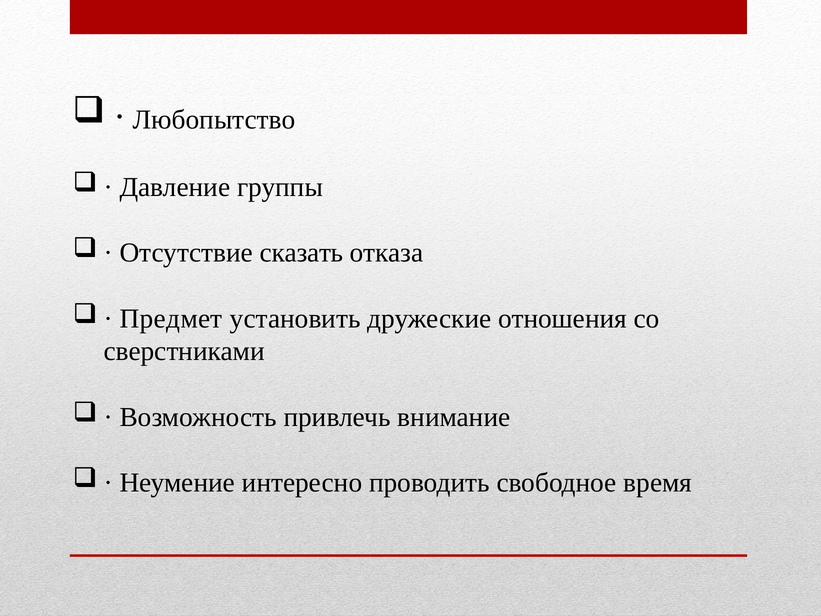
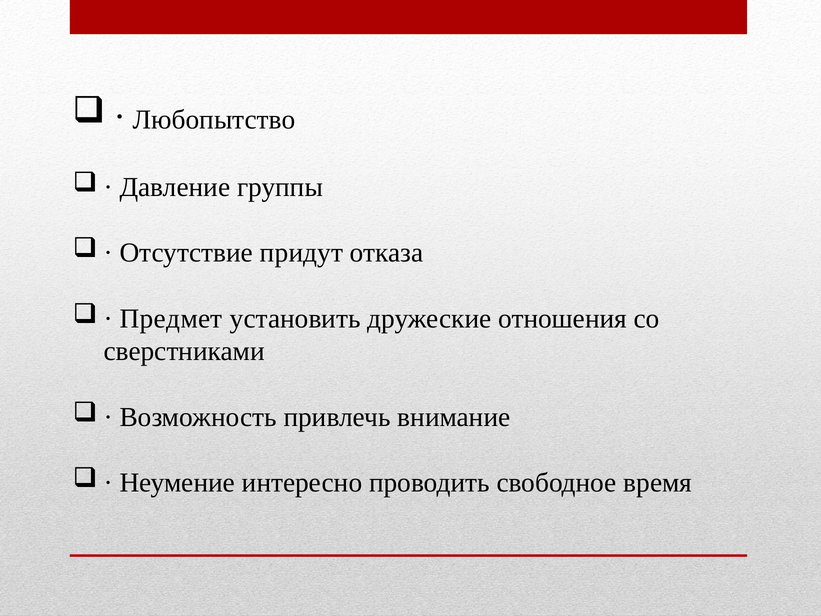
сказать: сказать -> придут (302, 253)
